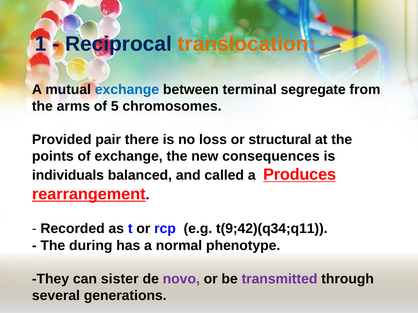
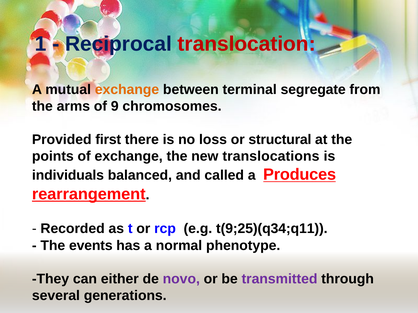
translocation colour: orange -> red (247, 44)
exchange colour: blue -> orange (127, 90)
5: 5 -> 9 (115, 106)
pair: pair -> first (108, 140)
consequences: consequences -> translocations (271, 157)
t(9;42)(q34;q11: t(9;42)(q34;q11 -> t(9;25)(q34;q11 (272, 229)
during: during -> events (91, 246)
sister: sister -> either (120, 279)
